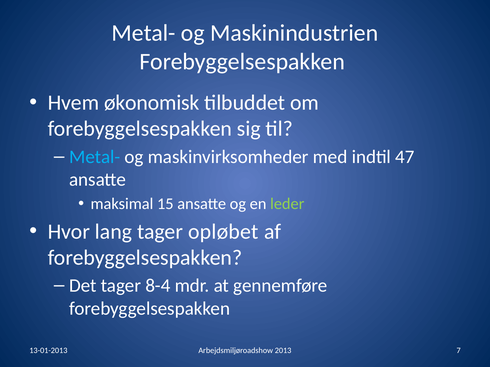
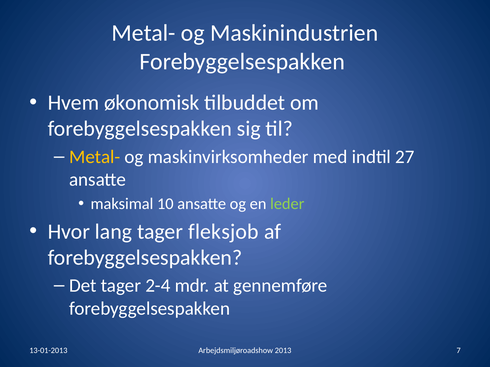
Metal- colour: light blue -> yellow (95, 157)
47: 47 -> 27 (405, 157)
15: 15 -> 10 (165, 204)
opløbet: opløbet -> fleksjob (223, 232)
8-4: 8-4 -> 2-4 (158, 286)
